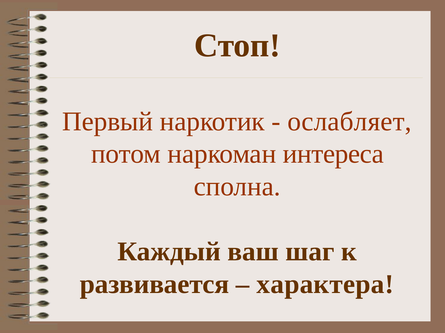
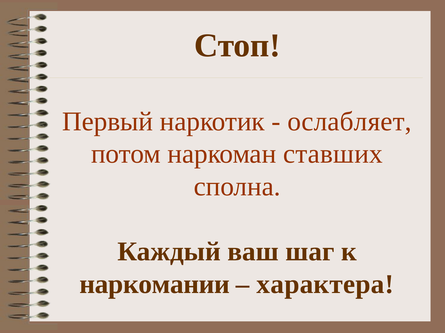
интереса: интереса -> ставших (333, 154)
развивается: развивается -> наркомании (155, 285)
